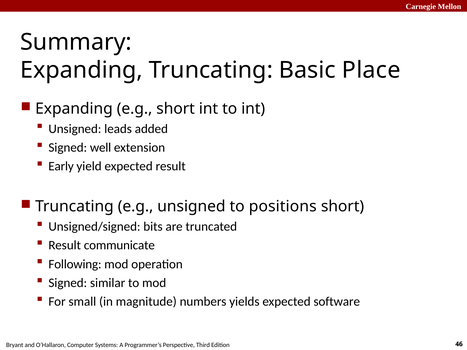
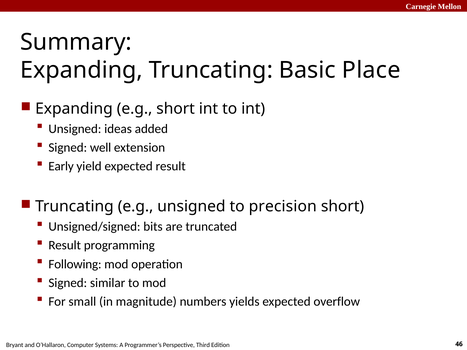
leads: leads -> ideas (118, 129)
positions: positions -> precision (283, 207)
communicate: communicate -> programming (119, 246)
software: software -> overflow (337, 302)
